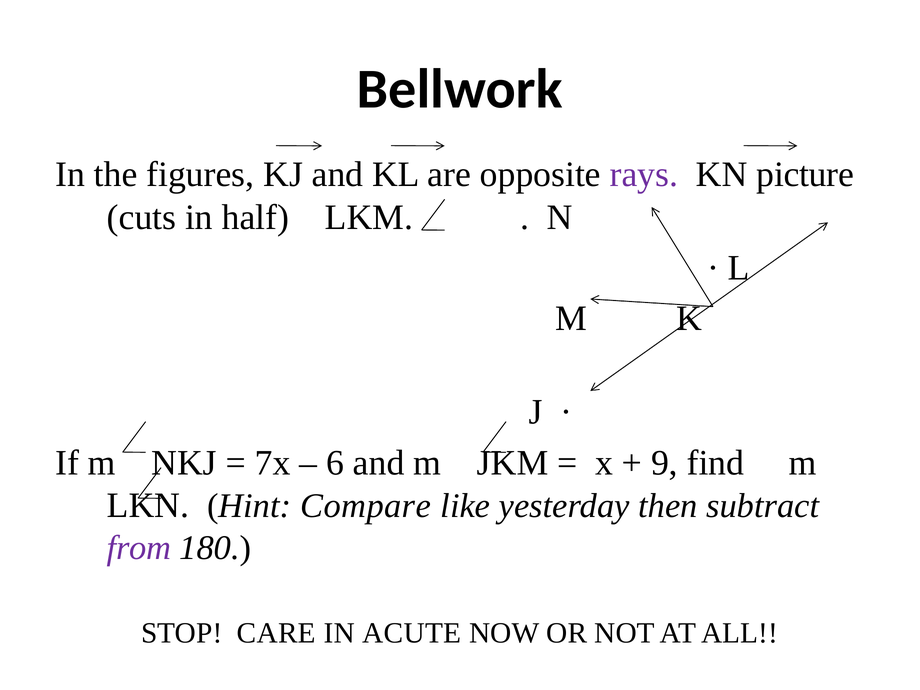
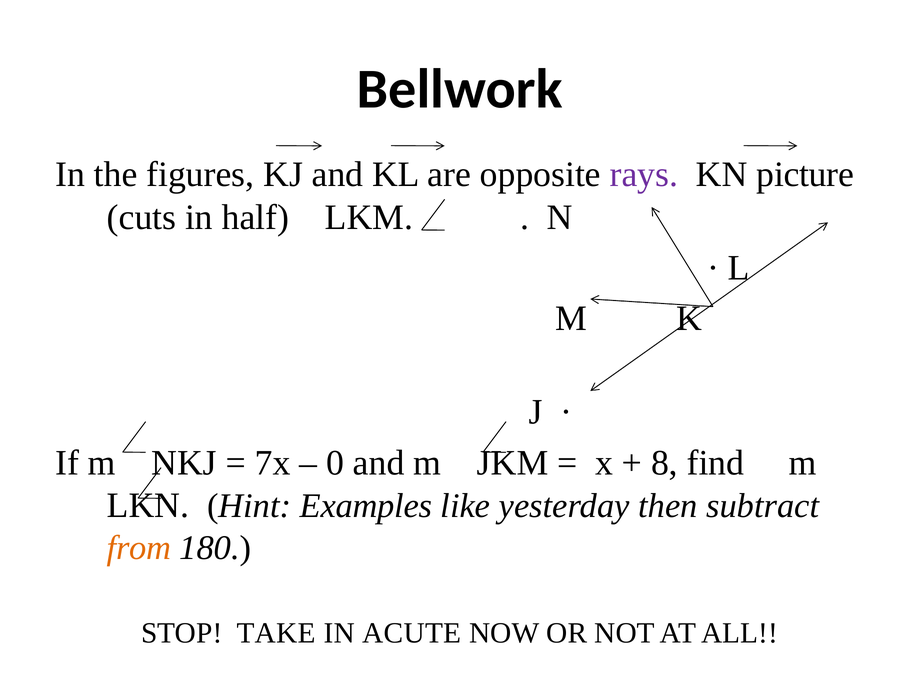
6: 6 -> 0 (335, 463)
9: 9 -> 8 (664, 463)
Compare: Compare -> Examples (366, 506)
from colour: purple -> orange (139, 548)
CARE: CARE -> TAKE (276, 633)
